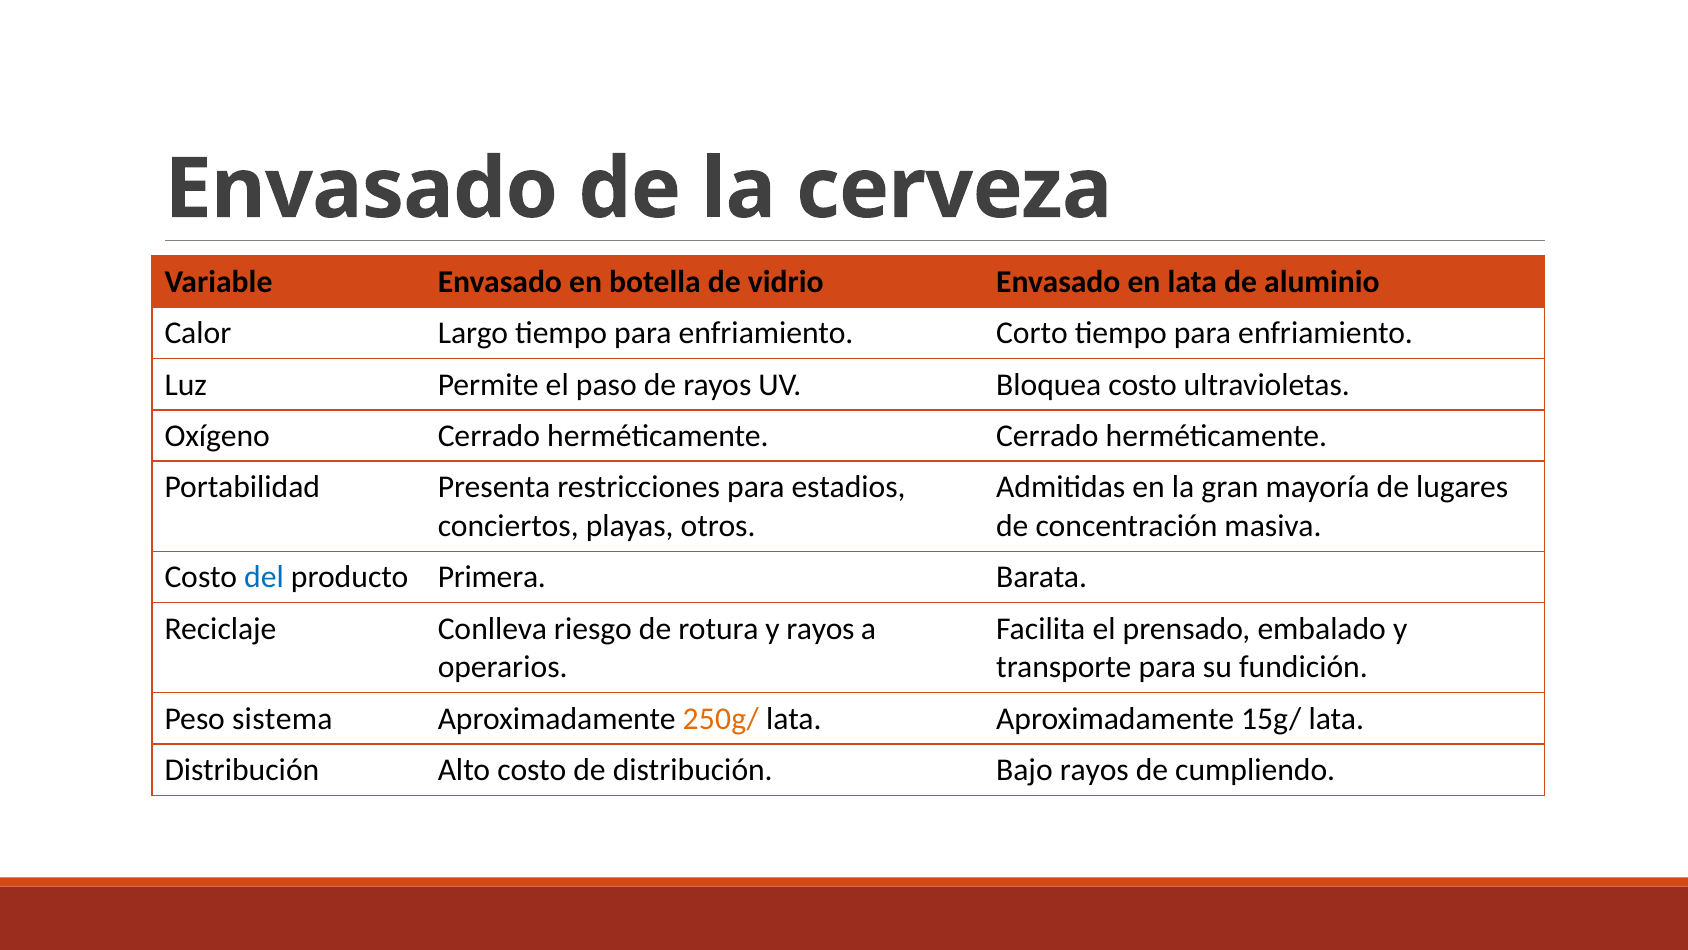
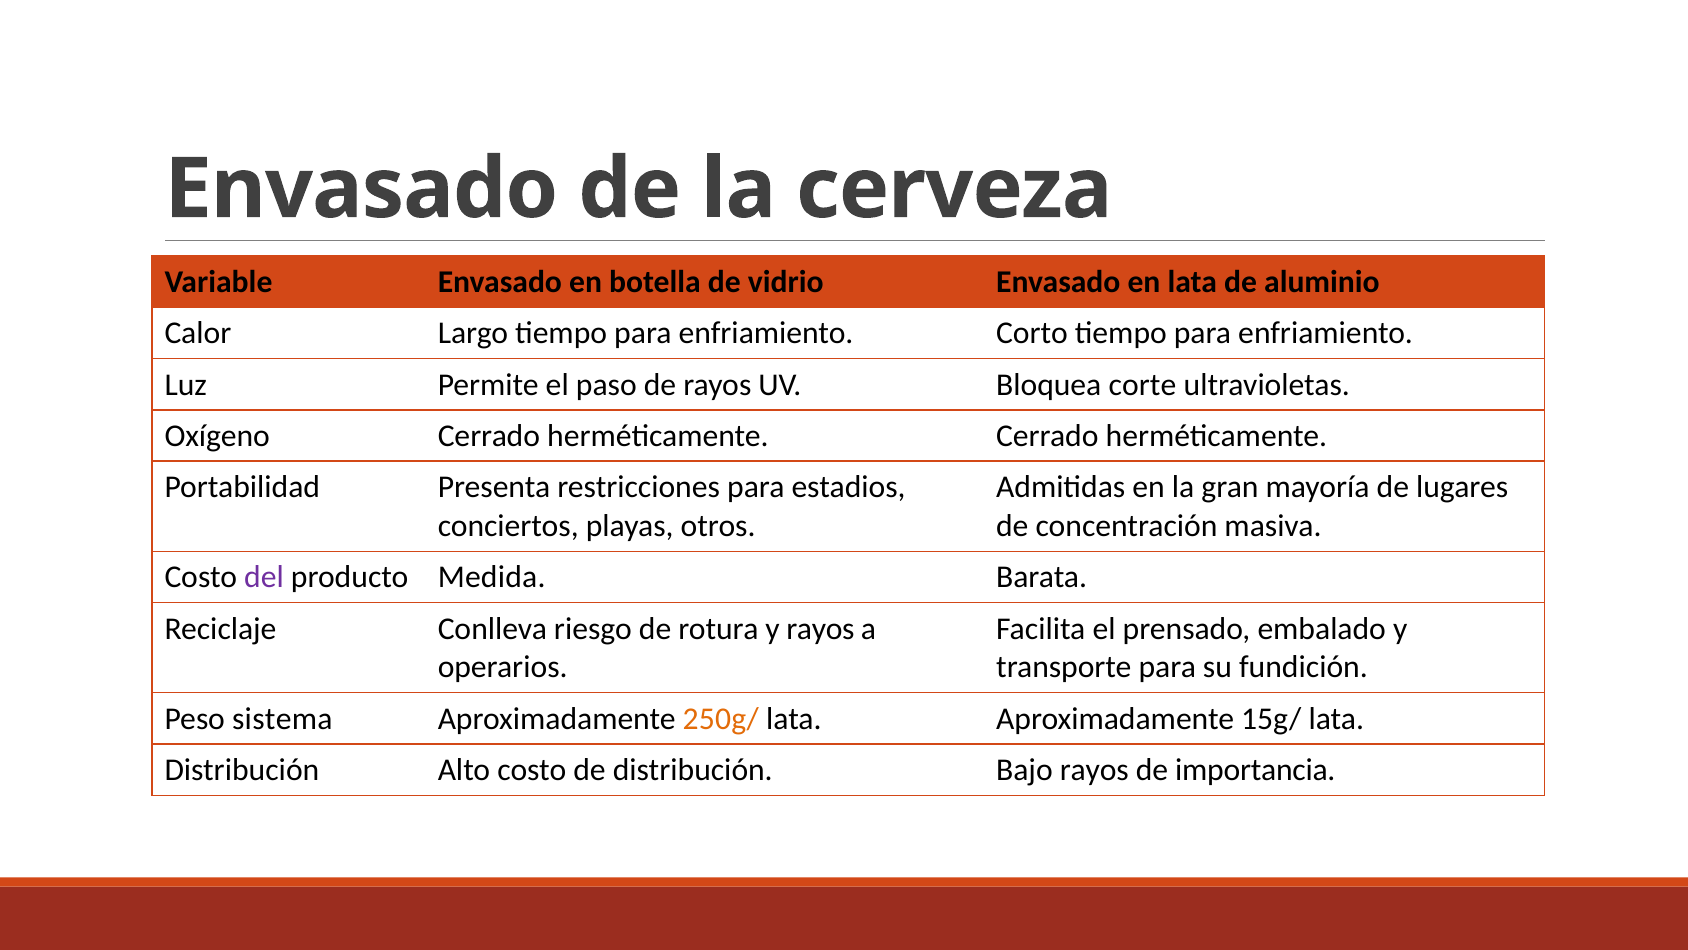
Bloquea costo: costo -> corte (1142, 384)
del colour: blue -> purple (264, 577)
Primera: Primera -> Medida (492, 577)
cumpliendo: cumpliendo -> importancia (1255, 770)
